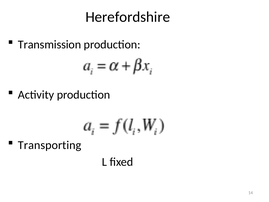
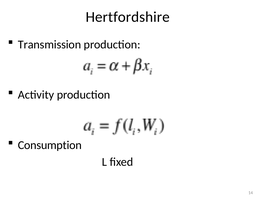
Herefordshire: Herefordshire -> Hertfordshire (128, 17)
Transporting: Transporting -> Consumption (50, 145)
